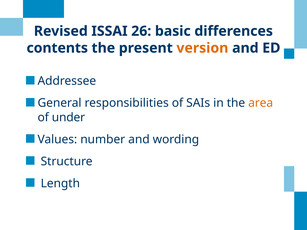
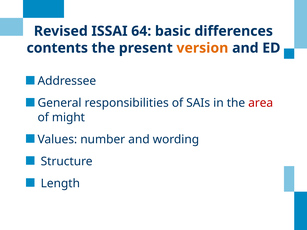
26: 26 -> 64 (141, 31)
area colour: orange -> red (261, 103)
under: under -> might (68, 117)
